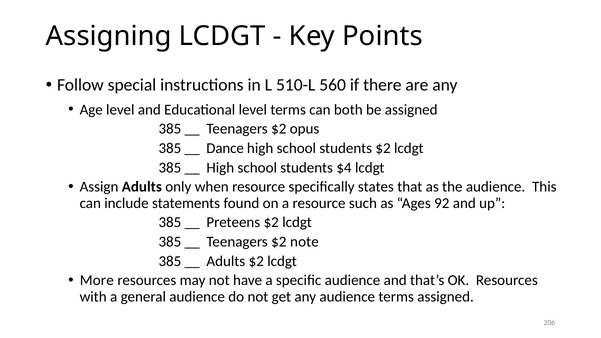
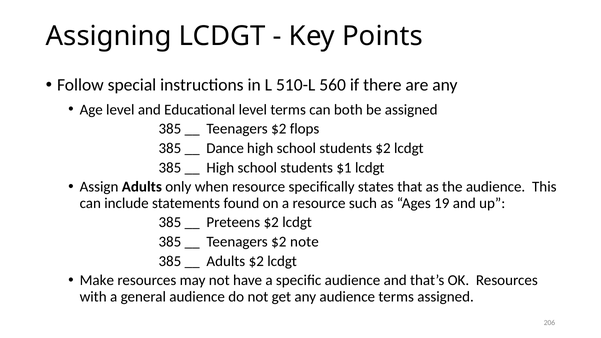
opus: opus -> flops (305, 129)
$4: $4 -> $1 (344, 168)
92: 92 -> 19 (442, 203)
More: More -> Make (97, 281)
